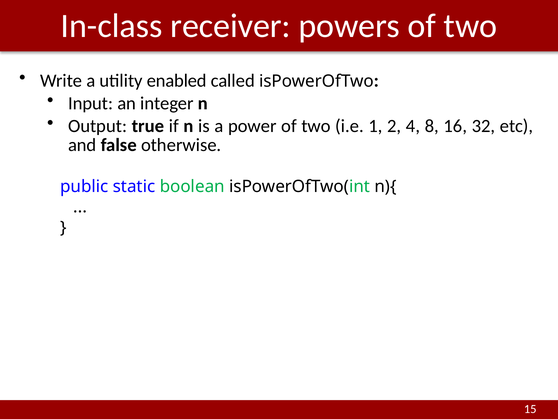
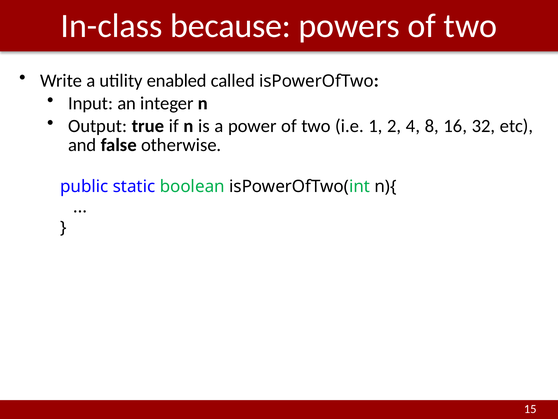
receiver: receiver -> because (231, 26)
